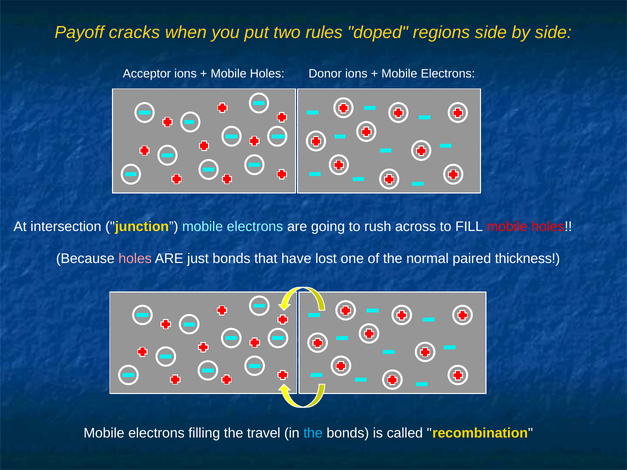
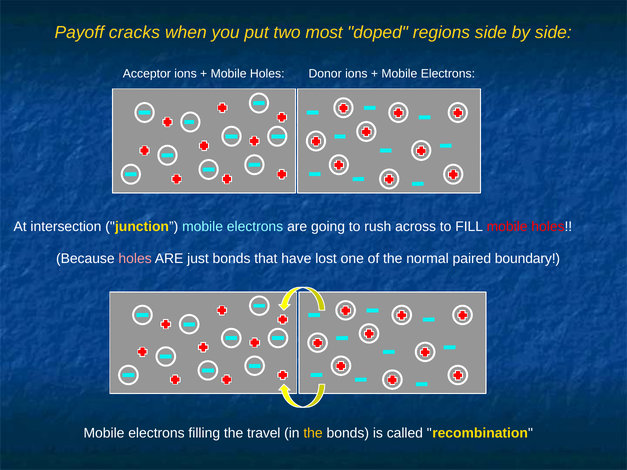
rules: rules -> most (324, 33)
thickness: thickness -> boundary (527, 259)
the colour: light blue -> yellow (313, 433)
